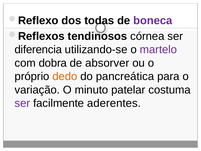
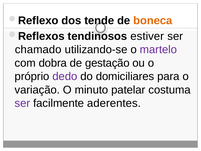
todas: todas -> tende (99, 21)
boneca colour: purple -> orange (153, 21)
córnea: córnea -> estiver (147, 36)
diferencia: diferencia -> chamado (38, 50)
absorver: absorver -> gestação (107, 63)
dedo colour: orange -> purple (65, 76)
pancreática: pancreática -> domiciliares (125, 76)
